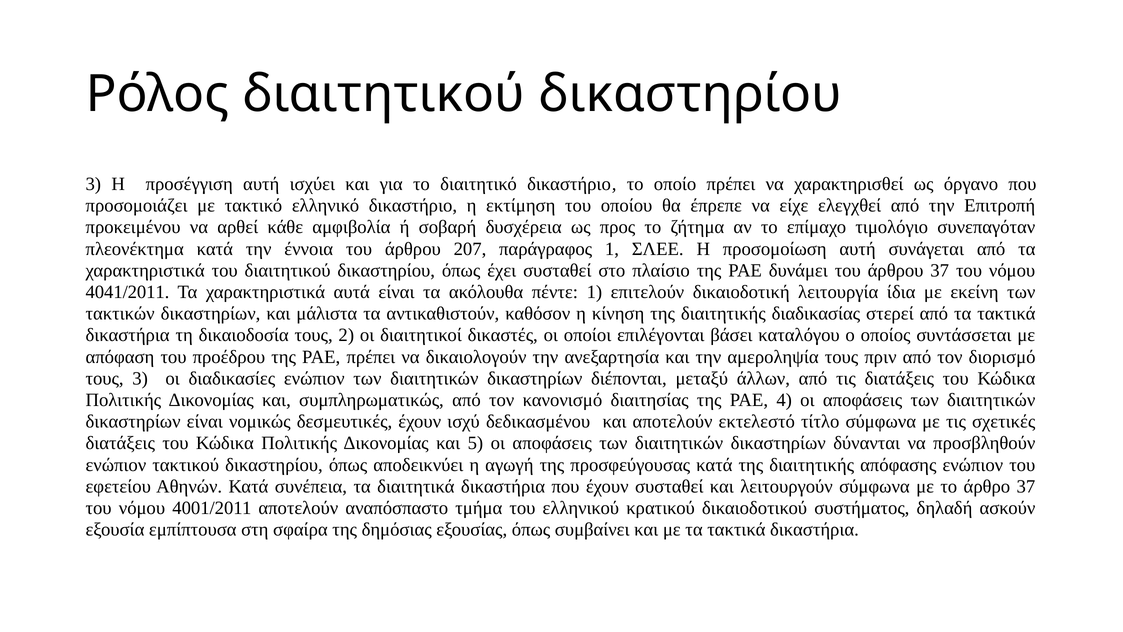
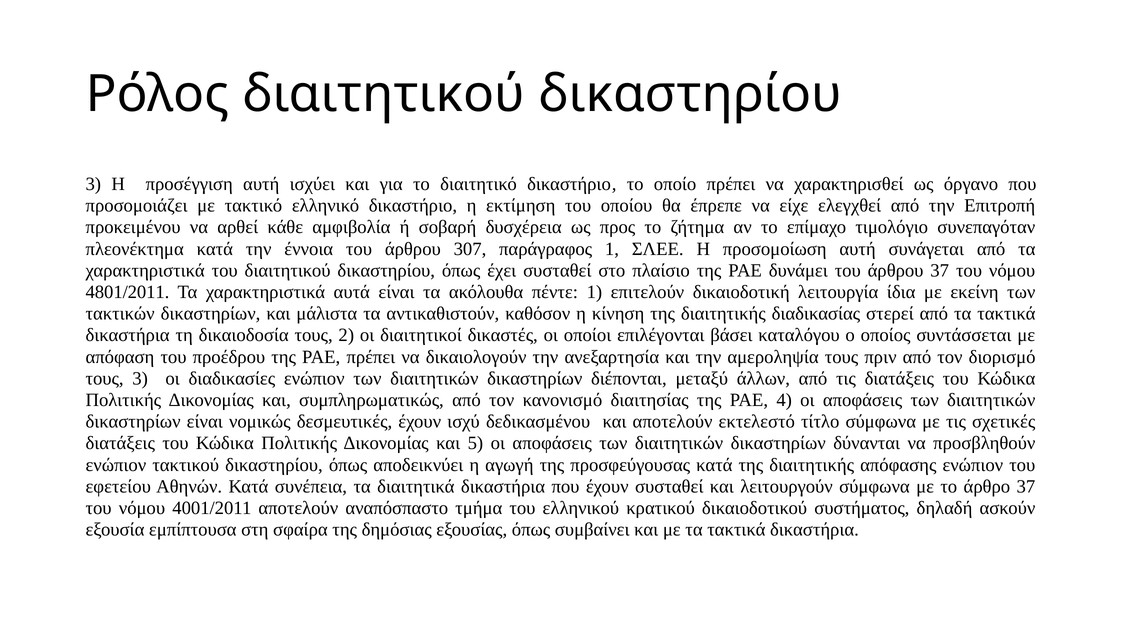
207: 207 -> 307 (470, 249)
4041/2011: 4041/2011 -> 4801/2011 (128, 292)
